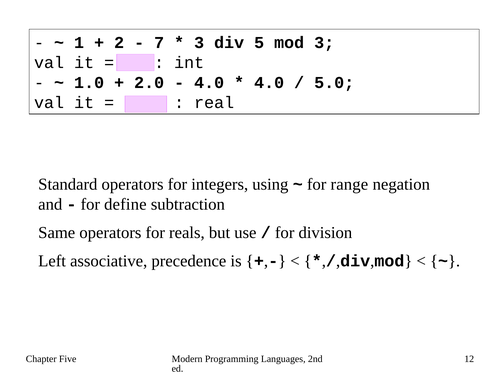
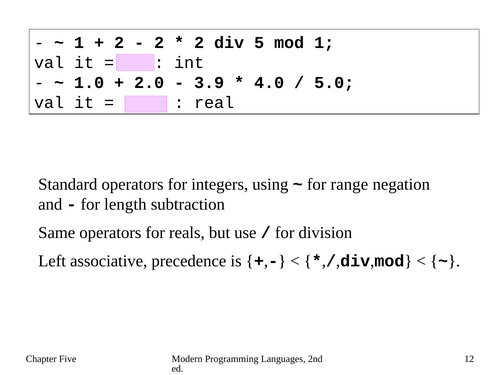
7: 7 -> 2 (159, 43)
3: 3 -> 2 (199, 43)
mod 3: 3 -> 1 (324, 43)
4.0: 4.0 -> 3.9 (209, 83)
define: define -> length (125, 204)
